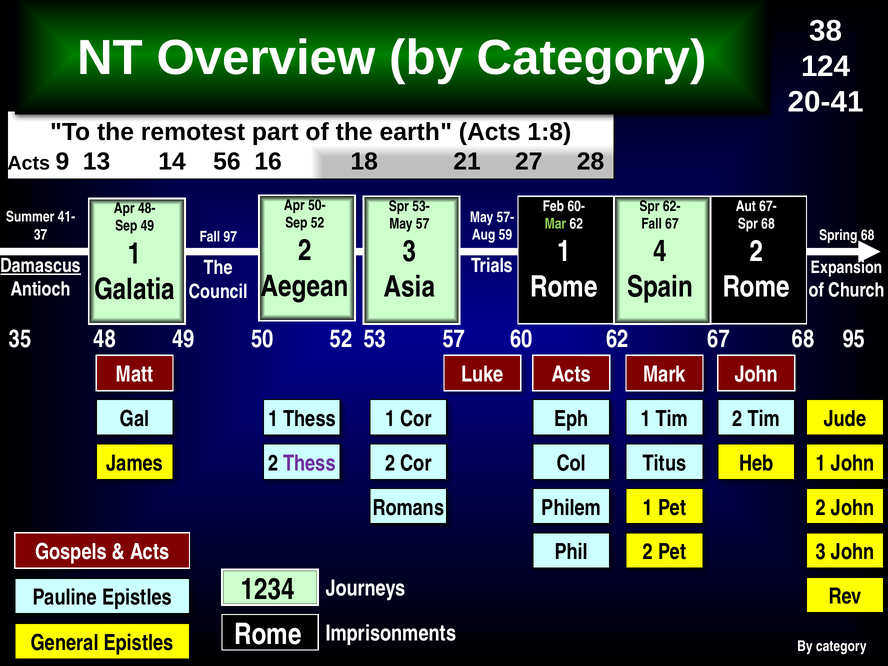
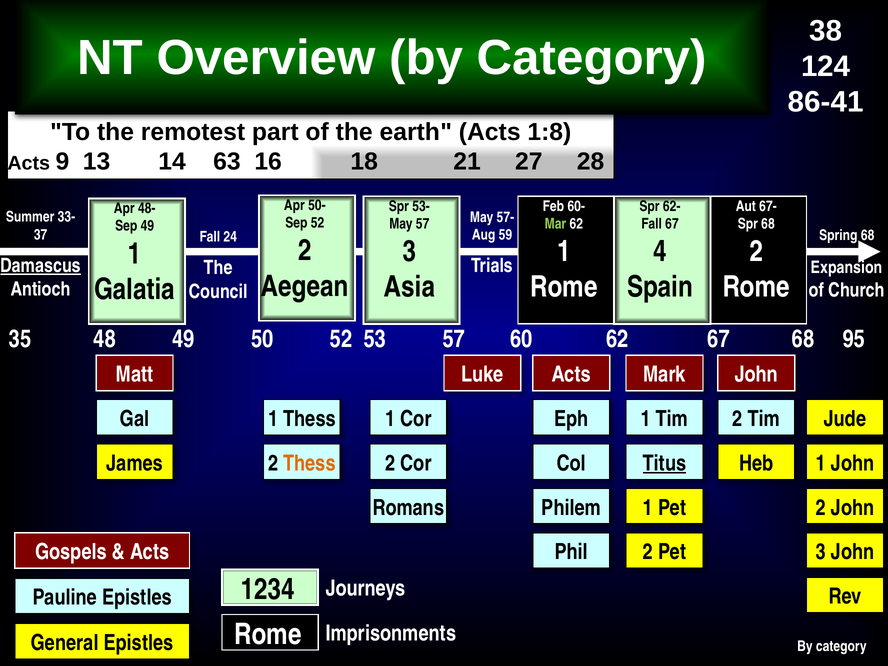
20-41: 20-41 -> 86-41 (826, 102)
56: 56 -> 63 (227, 162)
41-: 41- -> 33- (66, 217)
97: 97 -> 24 (230, 237)
Thess colour: purple -> orange (309, 463)
Titus underline: none -> present (665, 463)
